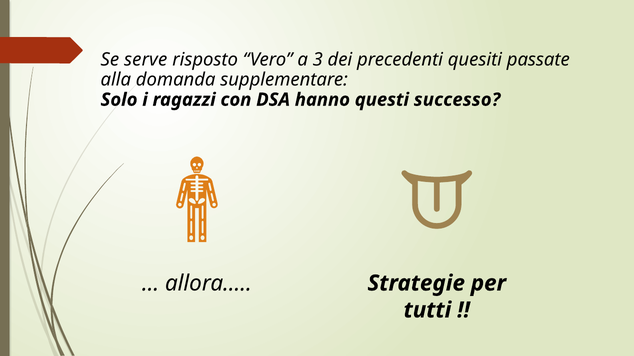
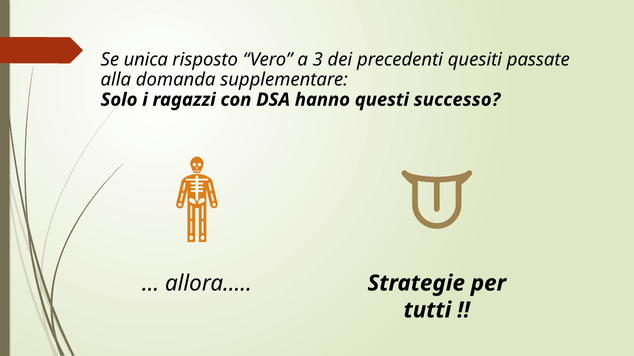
serve: serve -> unica (146, 60)
